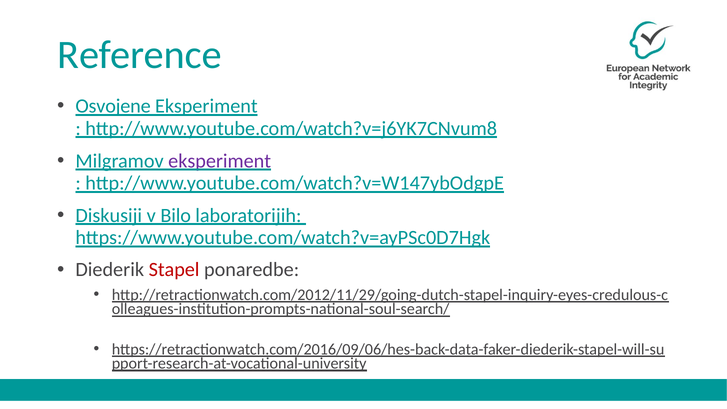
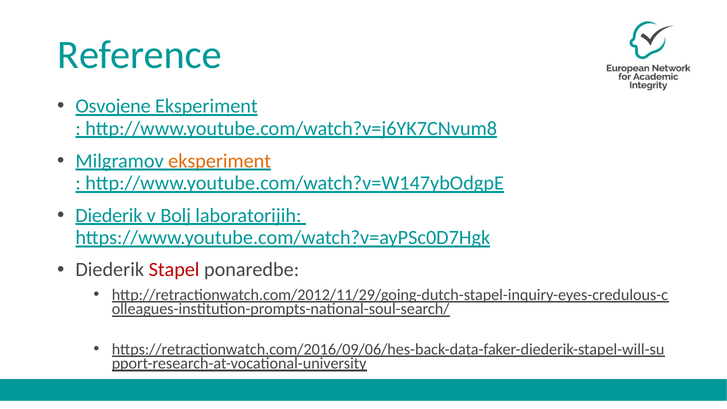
eksperiment colour: purple -> orange (220, 161)
Diskusiji: Diskusiji -> Diederik (109, 215)
Bilo: Bilo -> Bolj (176, 215)
